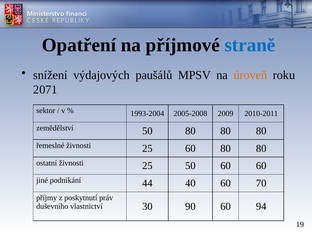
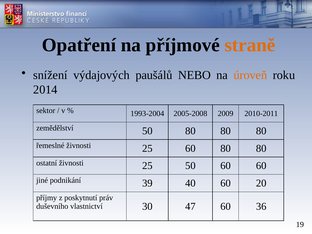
straně colour: blue -> orange (250, 45)
MPSV: MPSV -> NEBO (194, 75)
2071: 2071 -> 2014 (45, 90)
44: 44 -> 39 (147, 183)
70: 70 -> 20 (261, 183)
90: 90 -> 47 (190, 206)
94: 94 -> 36 (261, 206)
